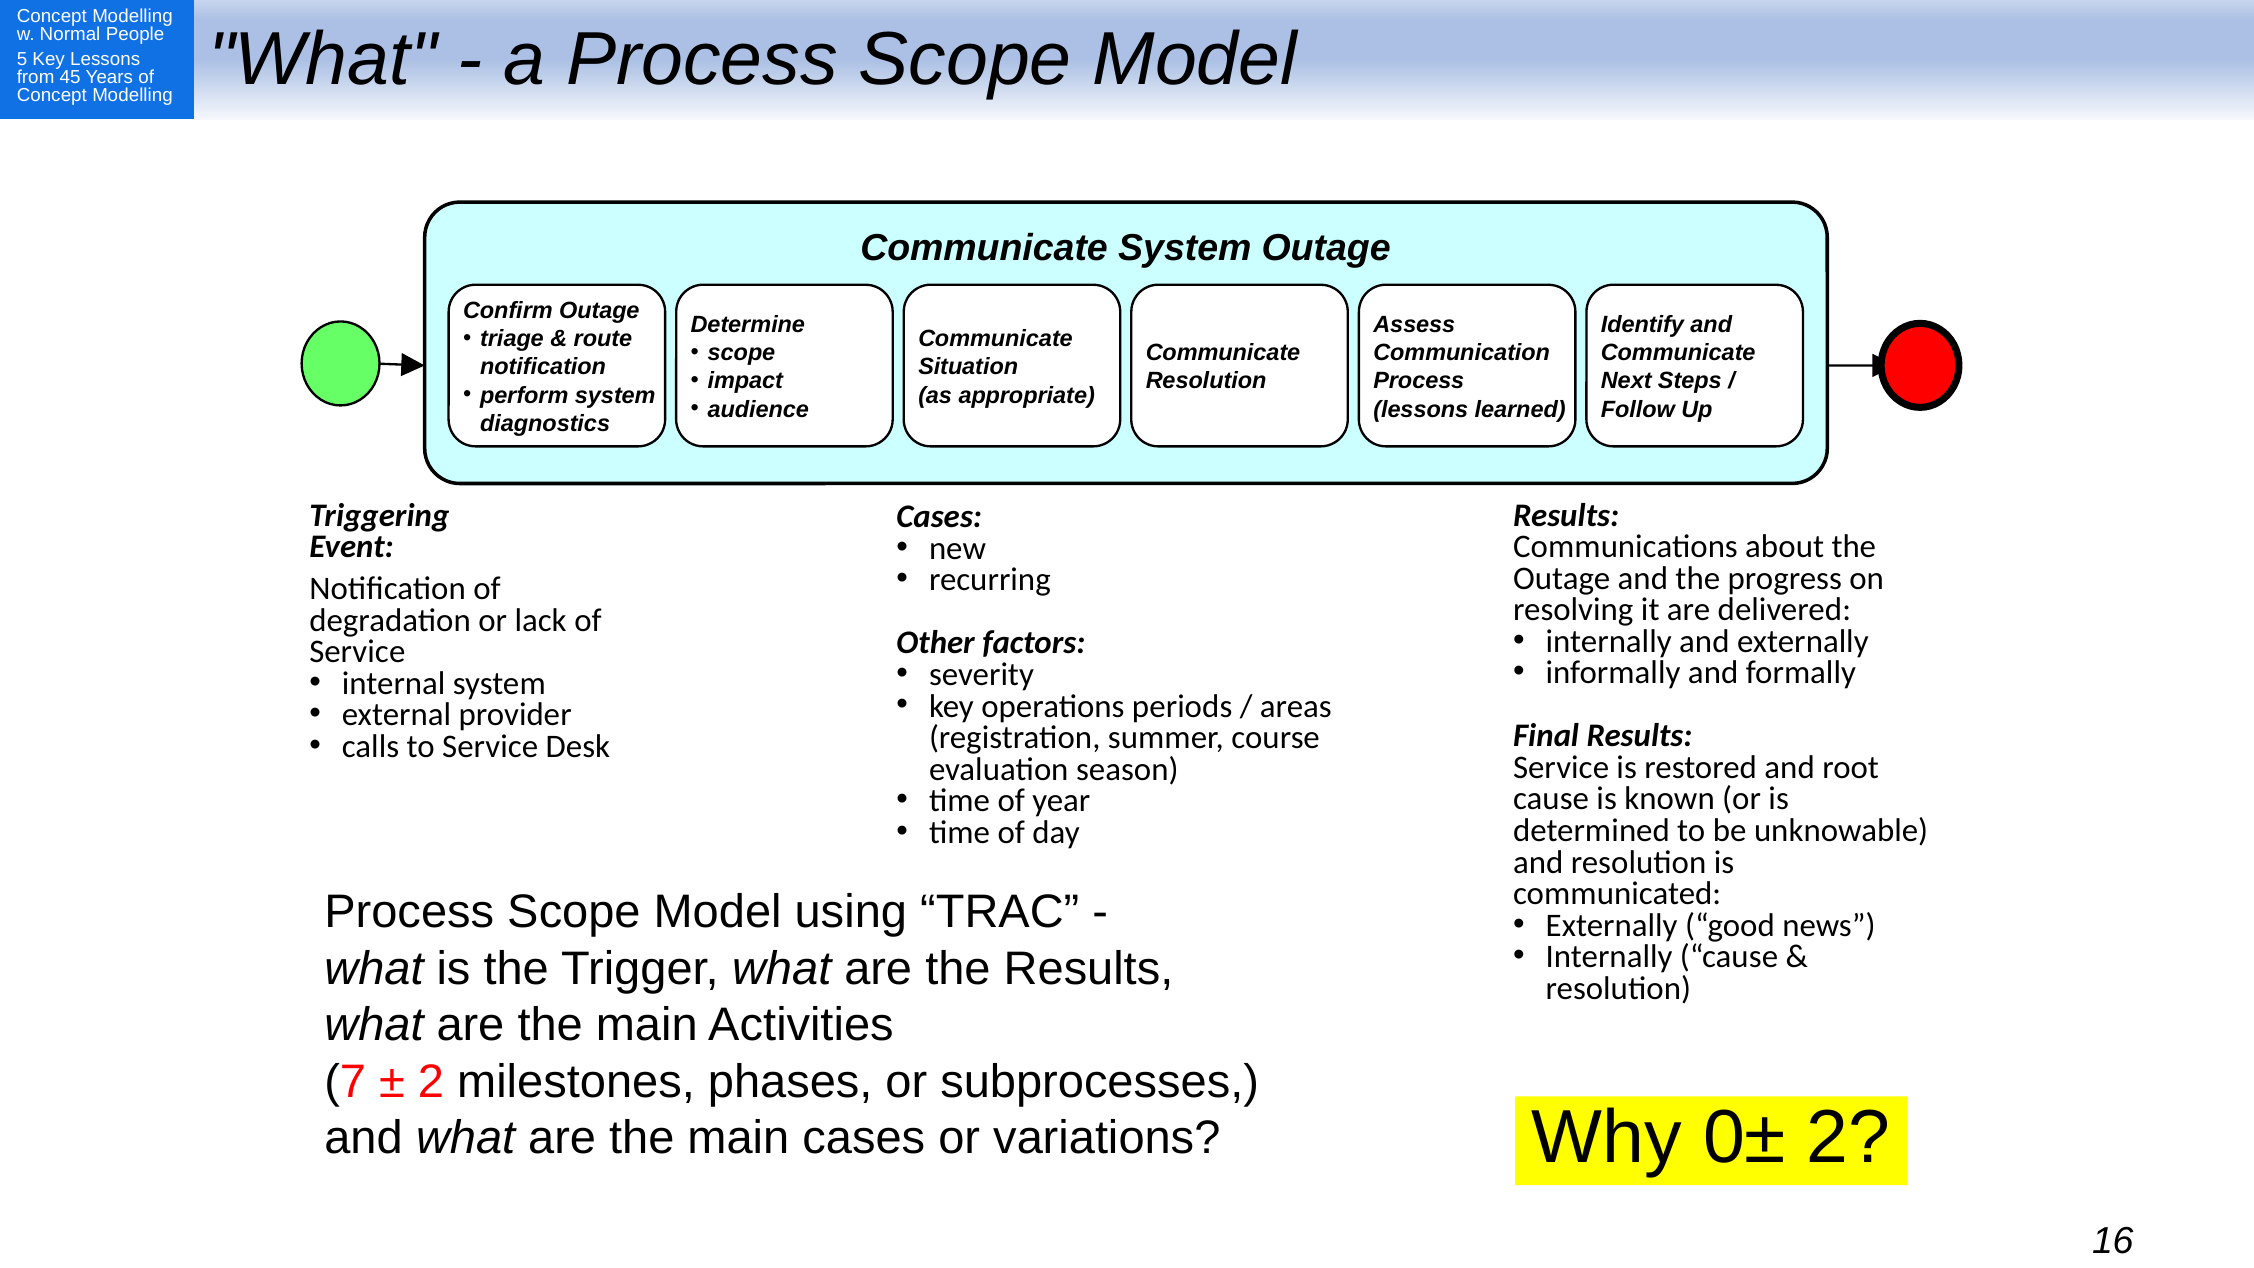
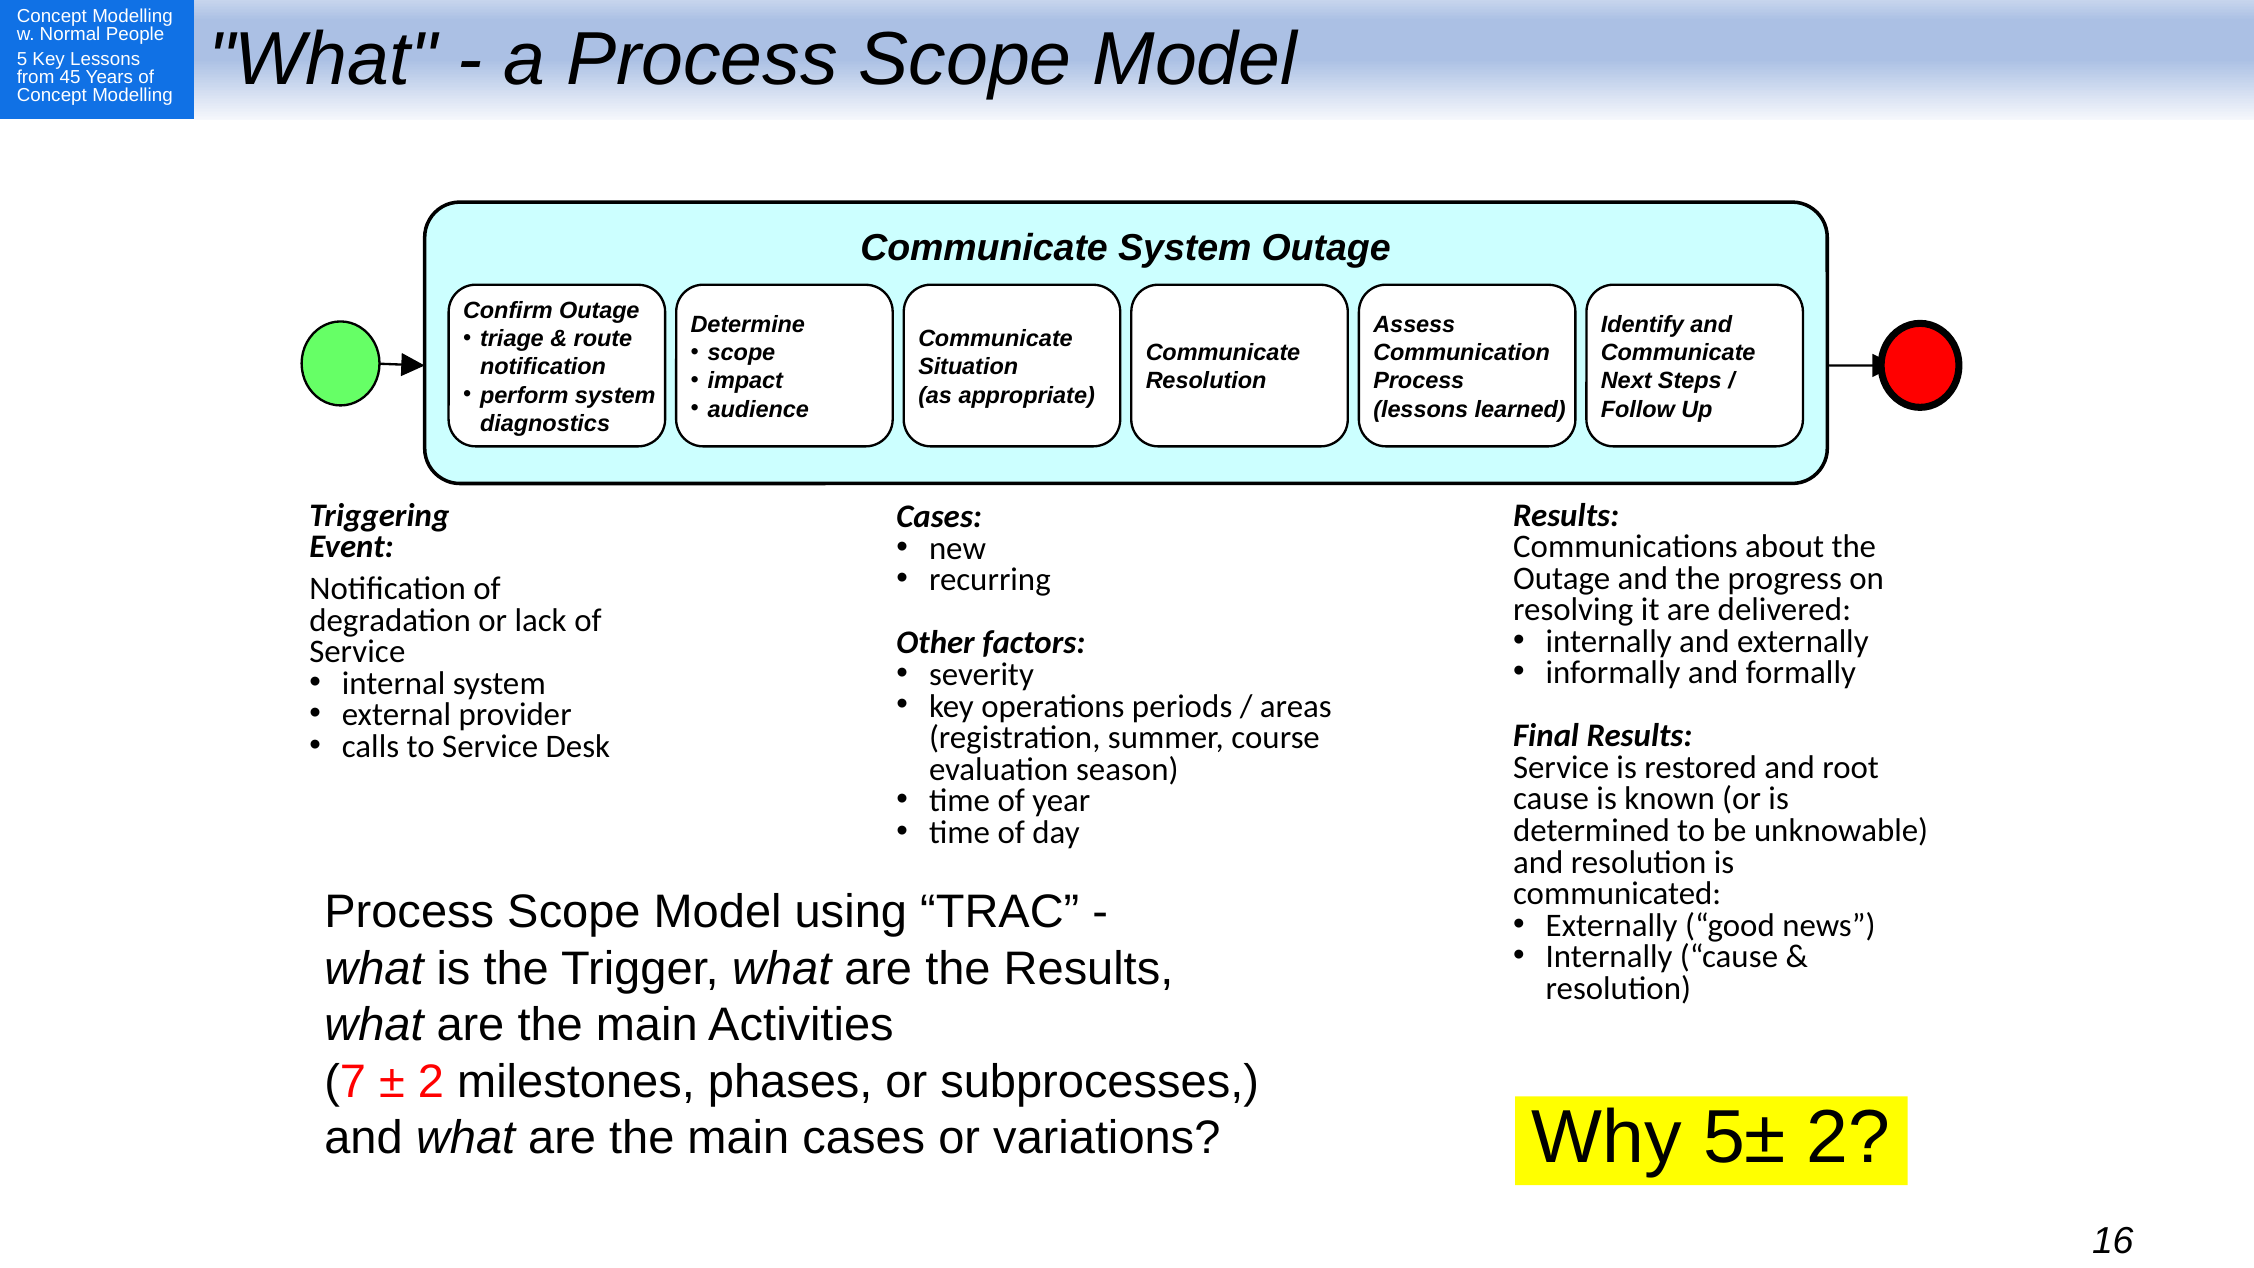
0±: 0± -> 5± (1745, 1138)
